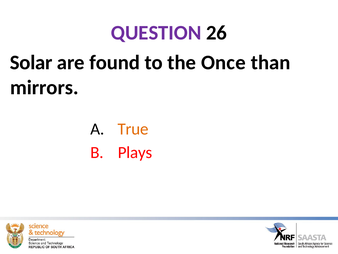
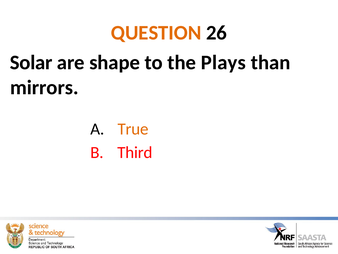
QUESTION colour: purple -> orange (156, 33)
found: found -> shape (115, 62)
Once: Once -> Plays (223, 62)
Plays: Plays -> Third (135, 152)
